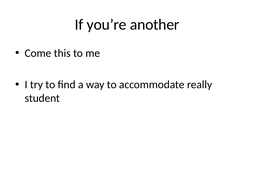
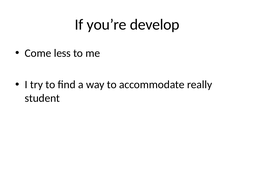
another: another -> develop (155, 25)
this: this -> less (62, 53)
